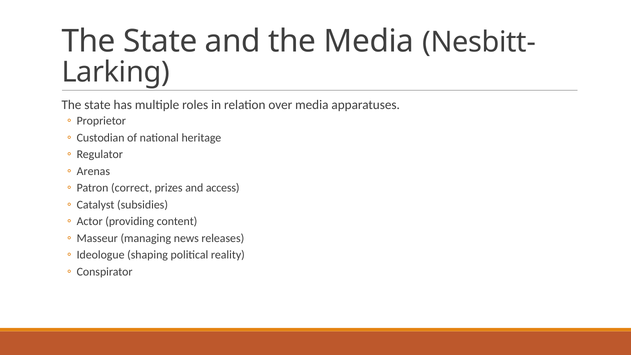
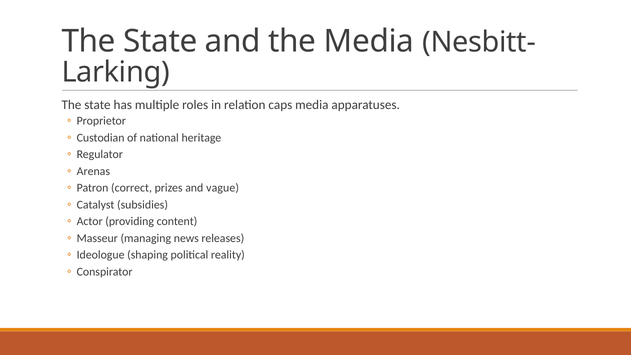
over: over -> caps (280, 105)
access: access -> vague (223, 188)
